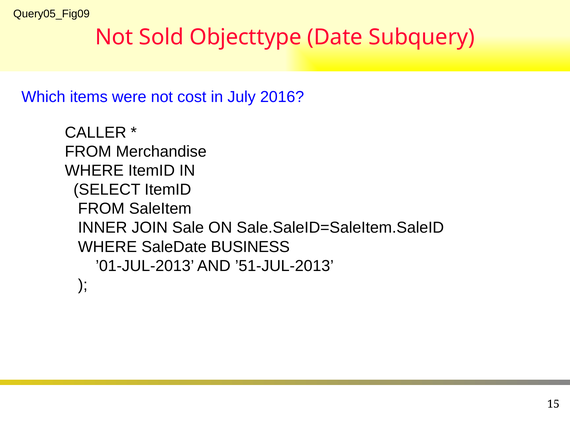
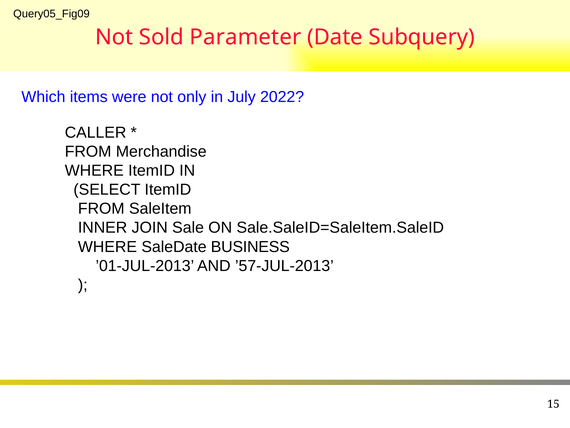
Objecttype: Objecttype -> Parameter (245, 37)
cost: cost -> only (192, 97)
2016: 2016 -> 2022 (282, 97)
’51-JUL-2013: ’51-JUL-2013 -> ’57-JUL-2013 (284, 265)
